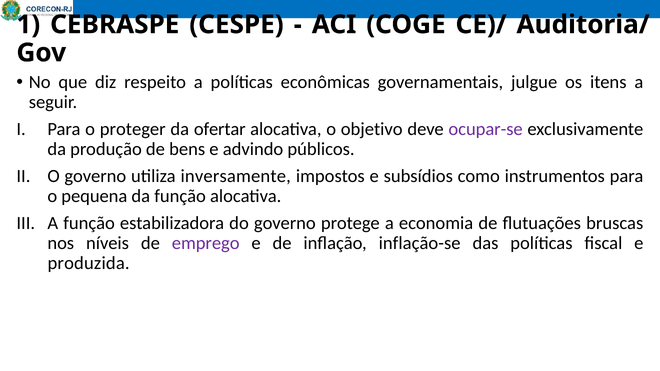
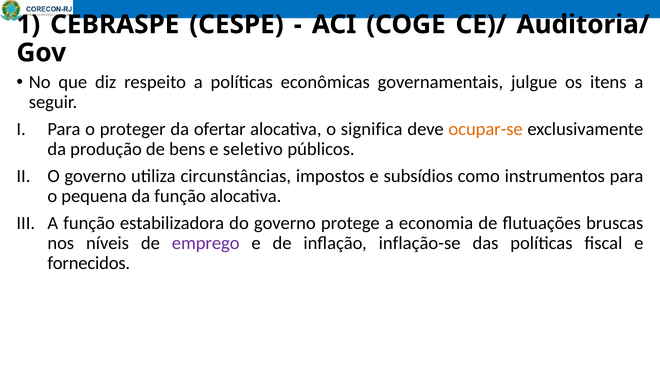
objetivo: objetivo -> significa (372, 129)
ocupar-se colour: purple -> orange (486, 129)
advindo: advindo -> seletivo (253, 149)
inversamente: inversamente -> circunstâncias (236, 176)
produzida: produzida -> fornecidos (89, 263)
